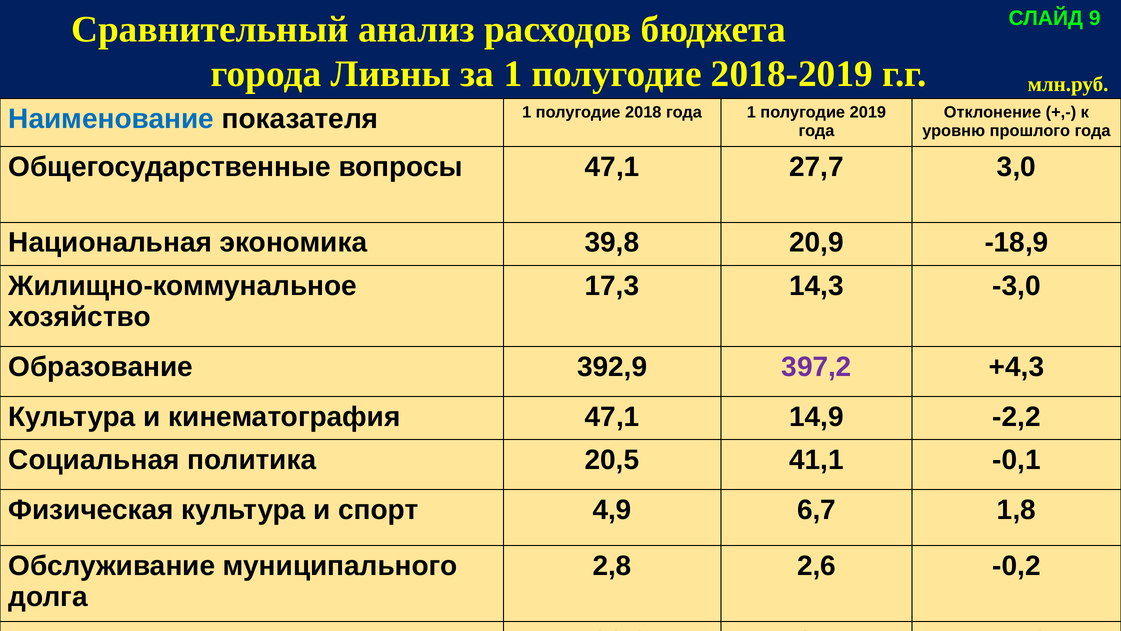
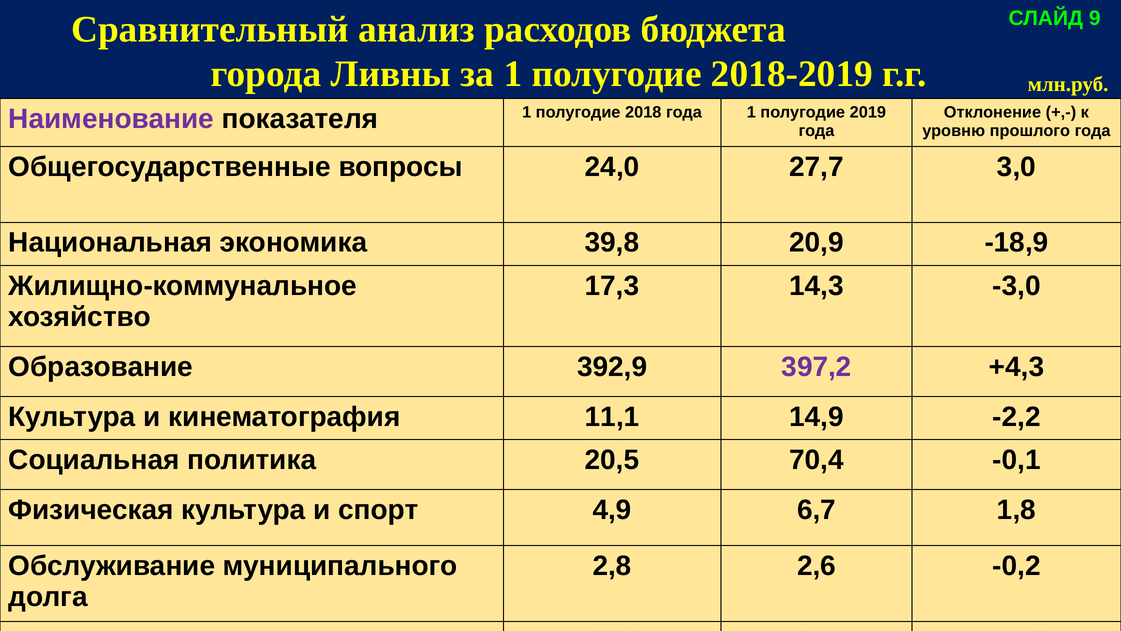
Наименование colour: blue -> purple (111, 119)
вопросы 47,1: 47,1 -> 24,0 (612, 167)
кинематография 47,1: 47,1 -> 11,1 (612, 417)
41,1: 41,1 -> 70,4 (817, 460)
